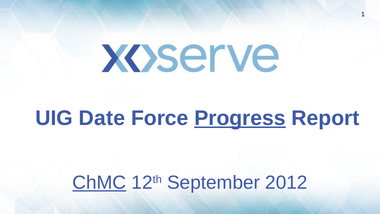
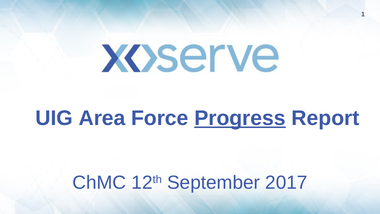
Date: Date -> Area (102, 118)
ChMC underline: present -> none (99, 182)
2012: 2012 -> 2017 (286, 182)
